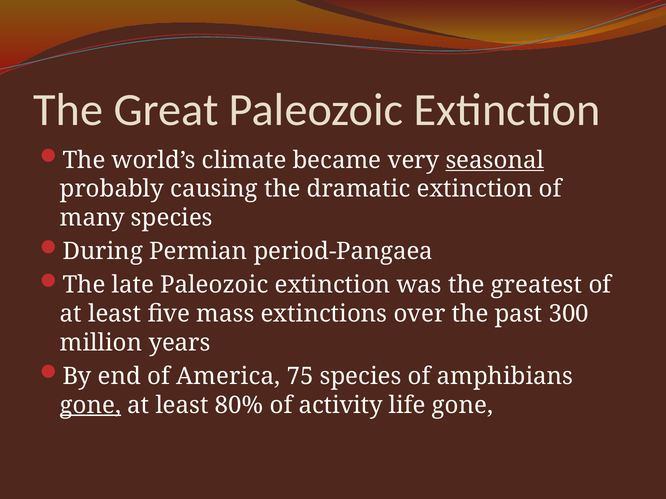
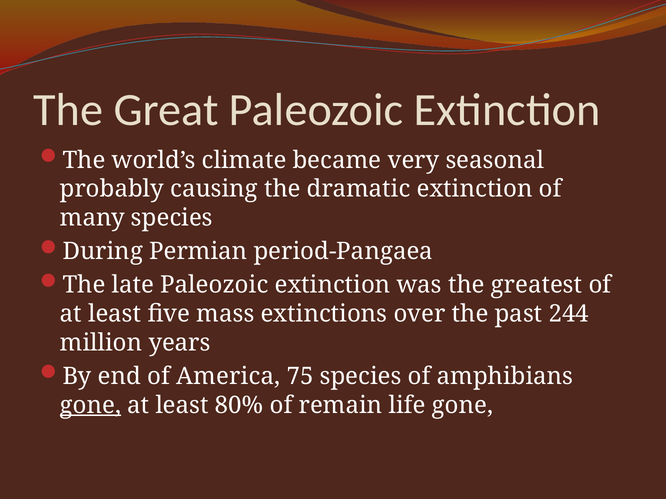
seasonal underline: present -> none (495, 160)
300: 300 -> 244 (569, 314)
activity: activity -> remain (341, 405)
